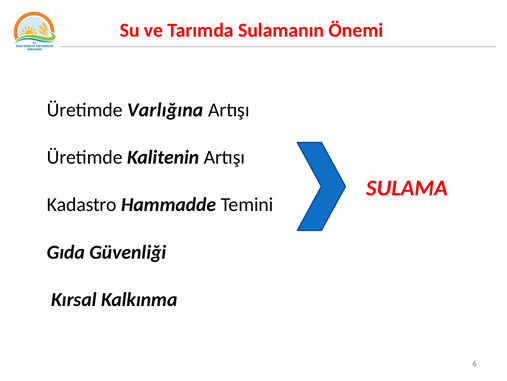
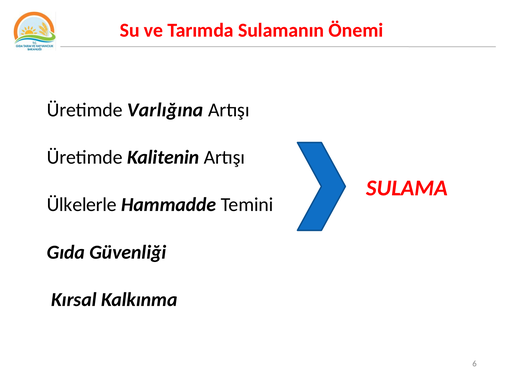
Kadastro: Kadastro -> Ülkelerle (82, 204)
